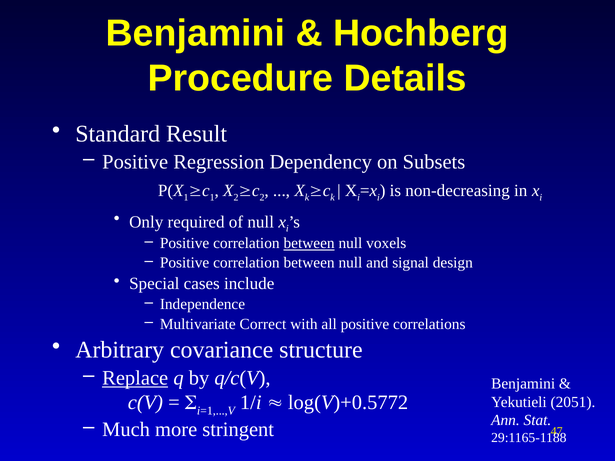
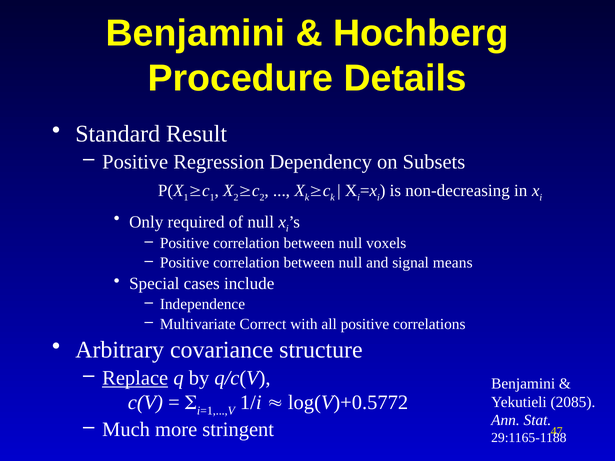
between underline: present -> none (309, 243)
design: design -> means (453, 263)
2051: 2051 -> 2085 (573, 402)
